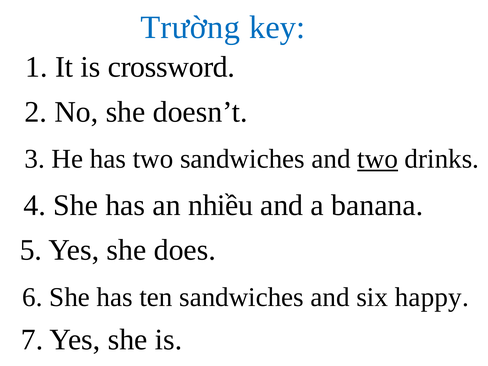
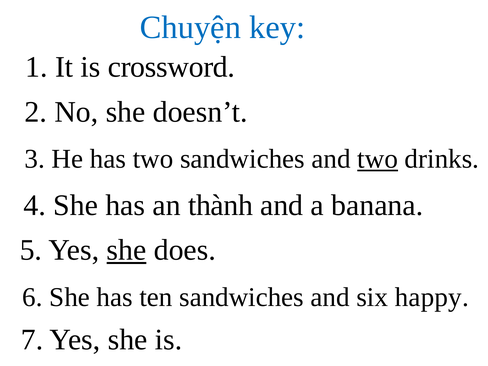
Trường: Trường -> Chuyện (190, 28)
nhiều: nhiều -> thành (221, 205)
she underline: none -> present (126, 250)
